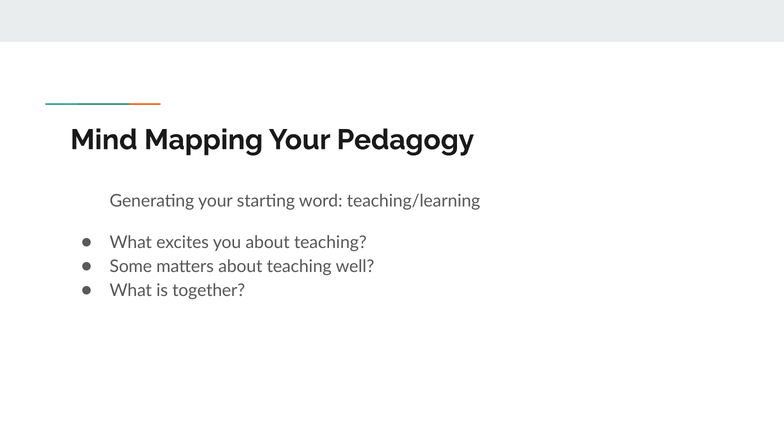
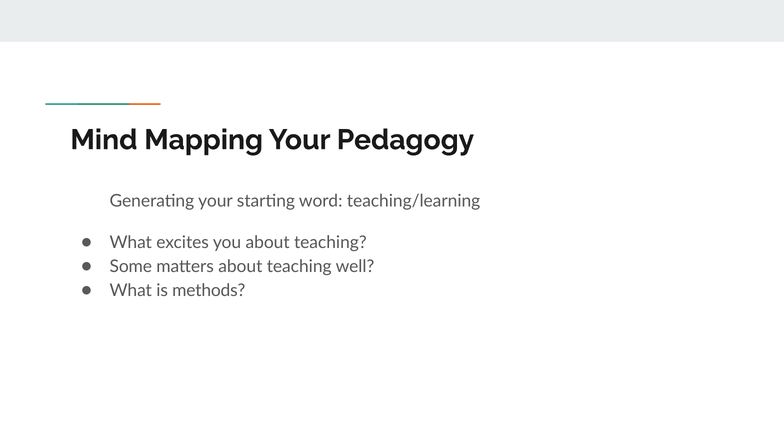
together: together -> methods (209, 290)
